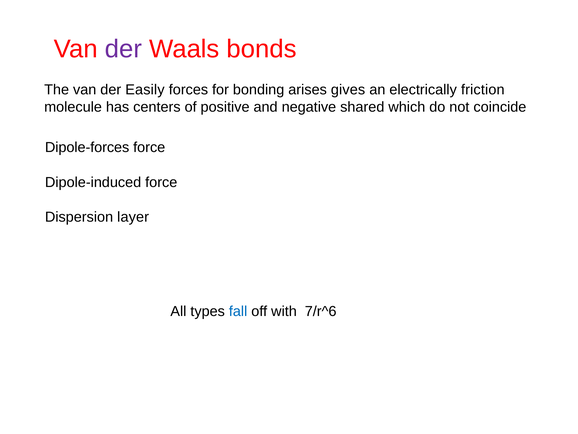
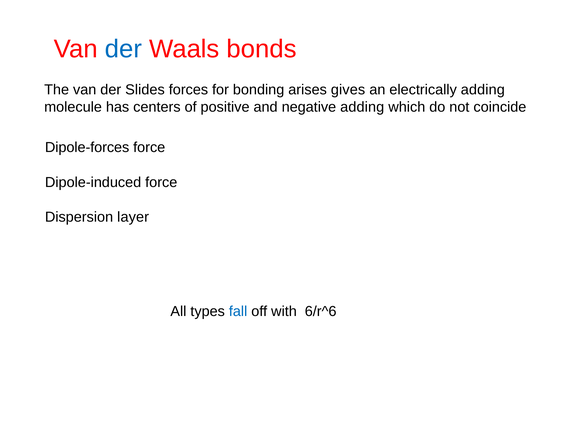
der colour: purple -> blue (123, 49)
Easily: Easily -> Slides (145, 90)
electrically friction: friction -> adding (483, 90)
negative shared: shared -> adding (362, 107)
7/r^6: 7/r^6 -> 6/r^6 (321, 311)
